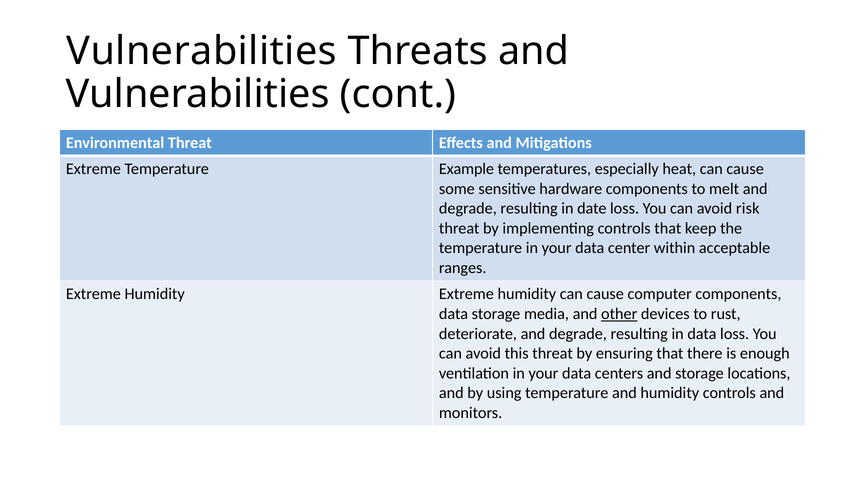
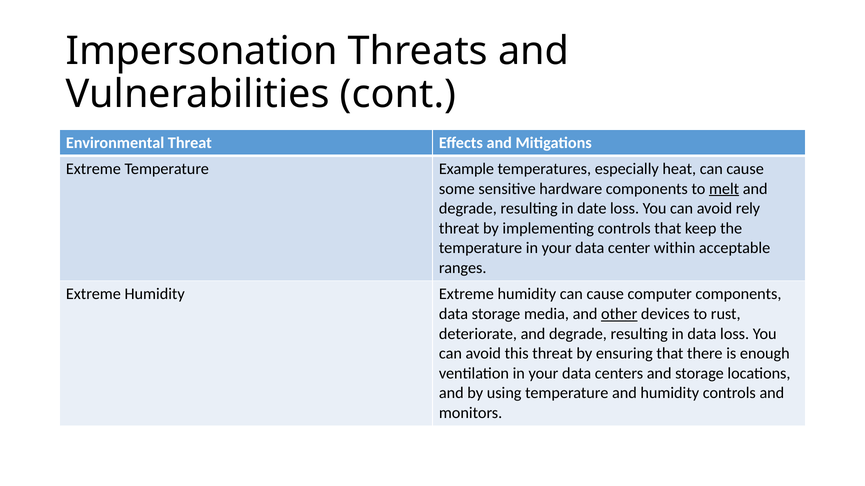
Vulnerabilities: Vulnerabilities -> Impersonation (202, 51)
melt underline: none -> present (724, 189)
risk: risk -> rely (748, 209)
